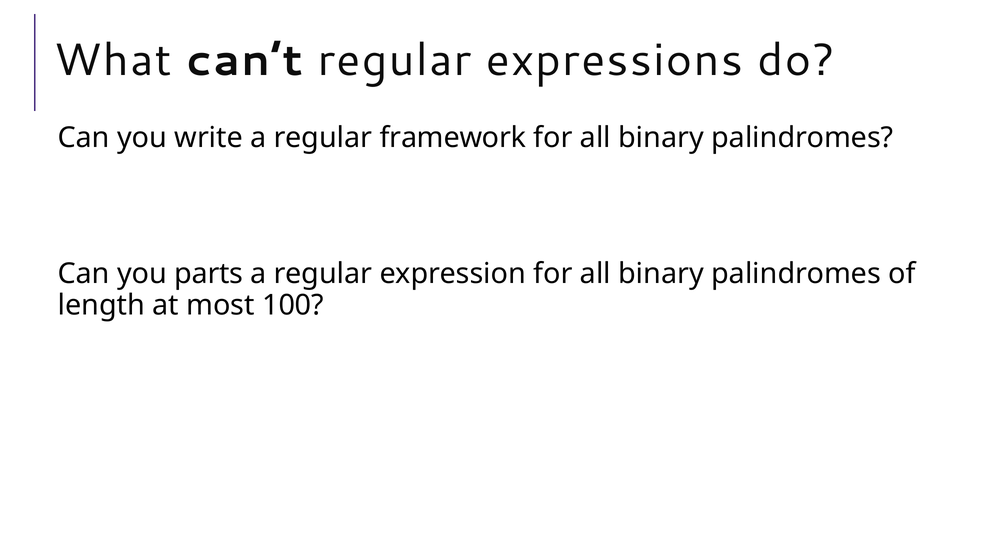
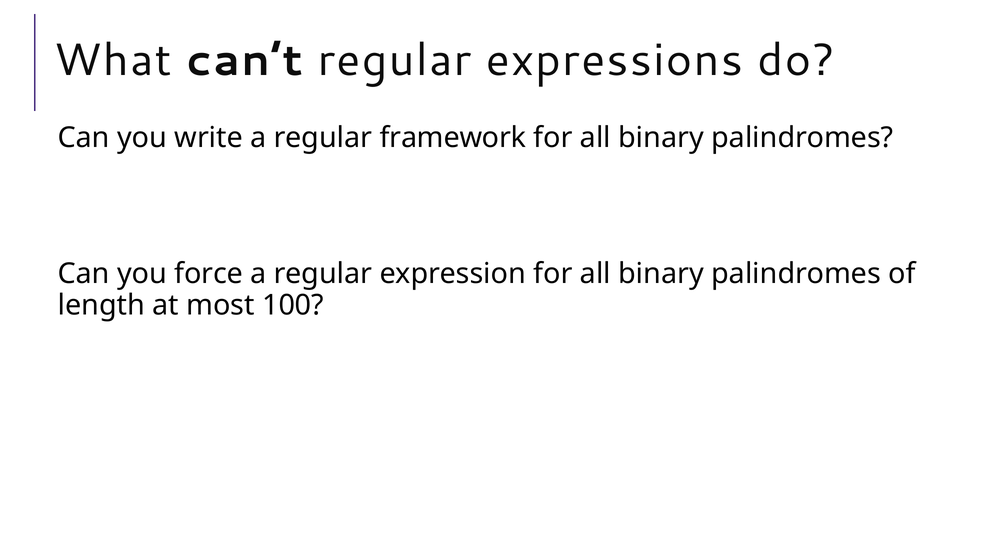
parts: parts -> force (209, 274)
